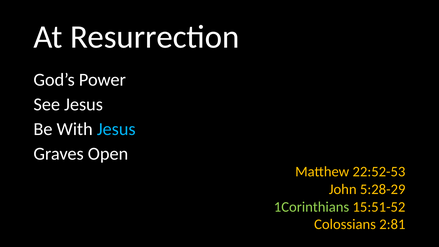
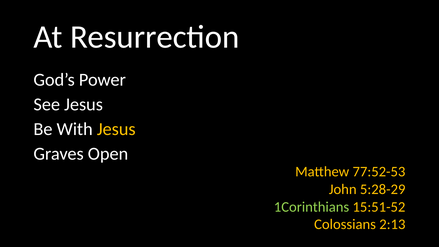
Jesus colour: light blue -> yellow (116, 129)
22:52-53: 22:52-53 -> 77:52-53 (379, 172)
2:81: 2:81 -> 2:13 (392, 224)
